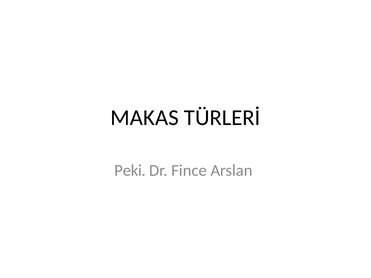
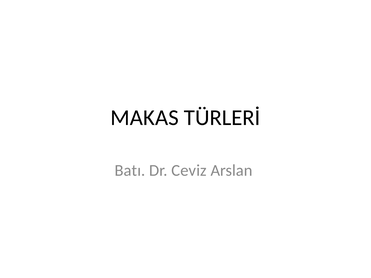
Peki: Peki -> Batı (130, 171)
Fince: Fince -> Ceviz (189, 171)
